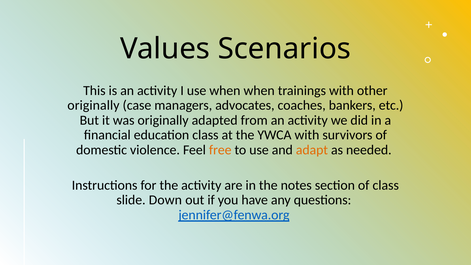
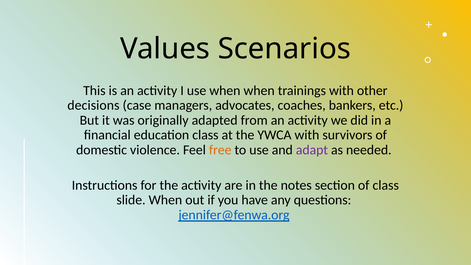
originally: originally -> decisions (93, 105)
adapt colour: orange -> purple (312, 150)
slide Down: Down -> When (165, 200)
